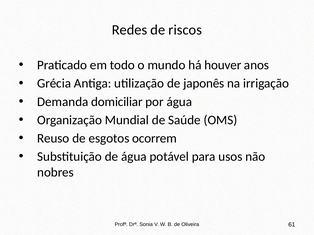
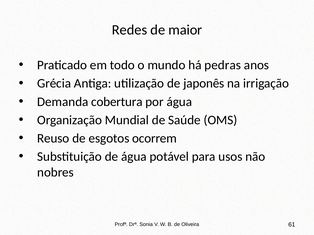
riscos: riscos -> maior (185, 30)
houver: houver -> pedras (223, 65)
domiciliar: domiciliar -> cobertura (117, 102)
